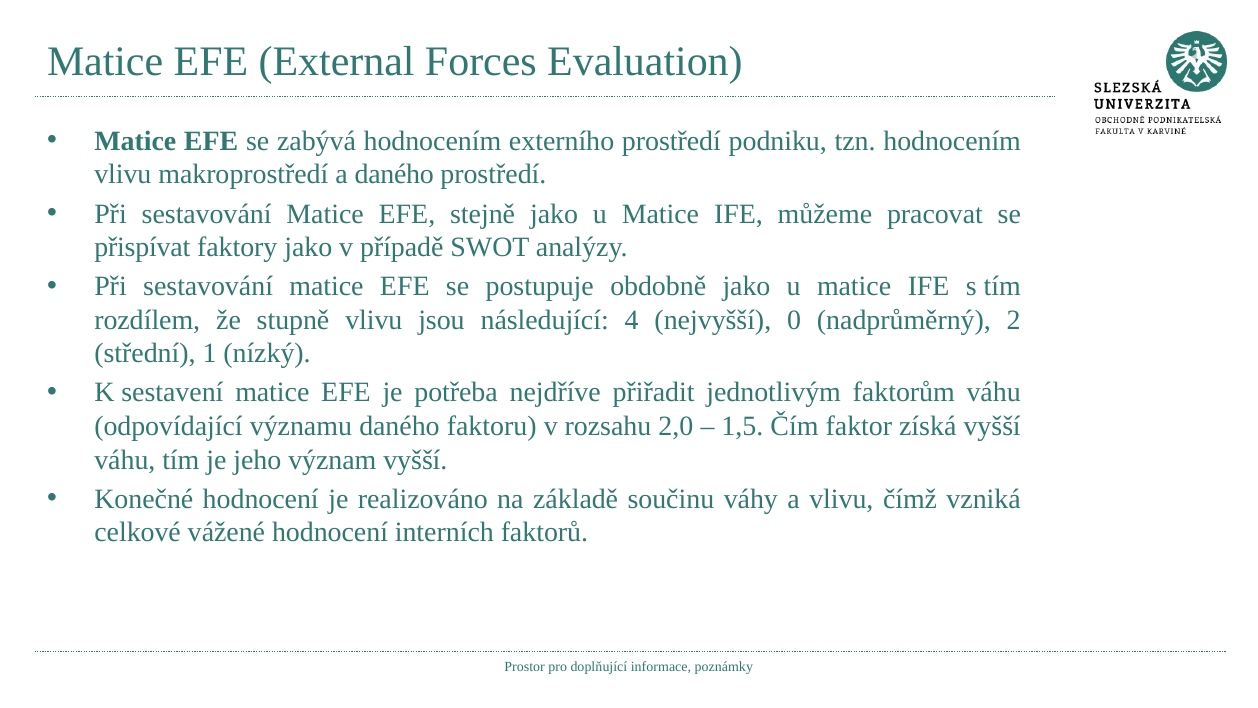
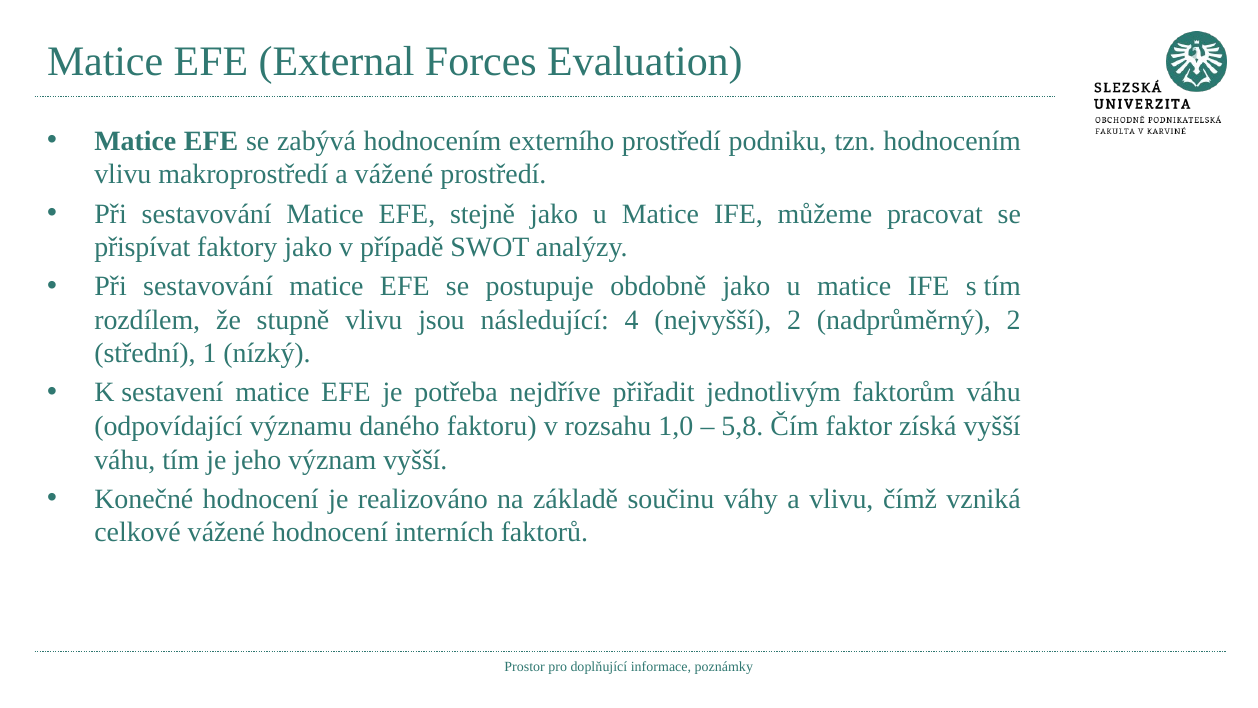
a daného: daného -> vážené (394, 175)
nejvyšší 0: 0 -> 2 (794, 320)
2,0: 2,0 -> 1,0 (676, 426)
1,5: 1,5 -> 5,8 (742, 426)
